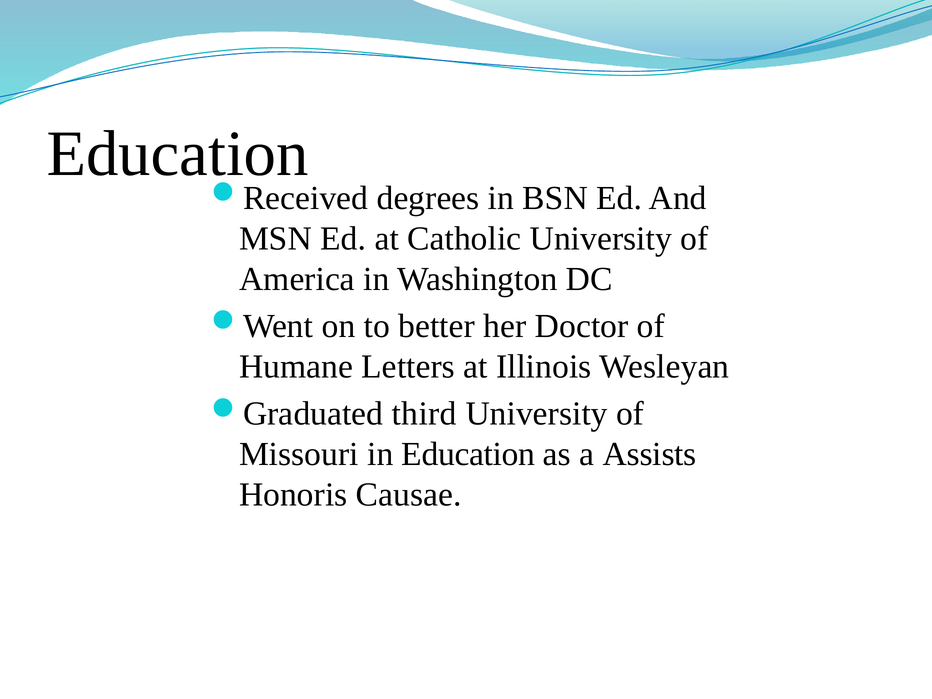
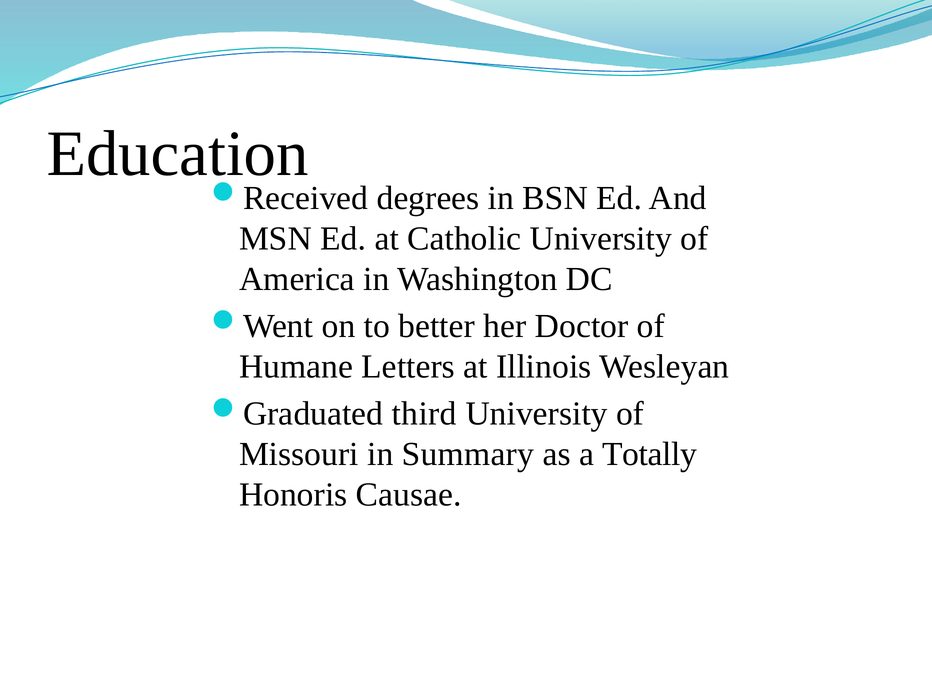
in Education: Education -> Summary (468, 454)
Assists: Assists -> Totally (650, 454)
